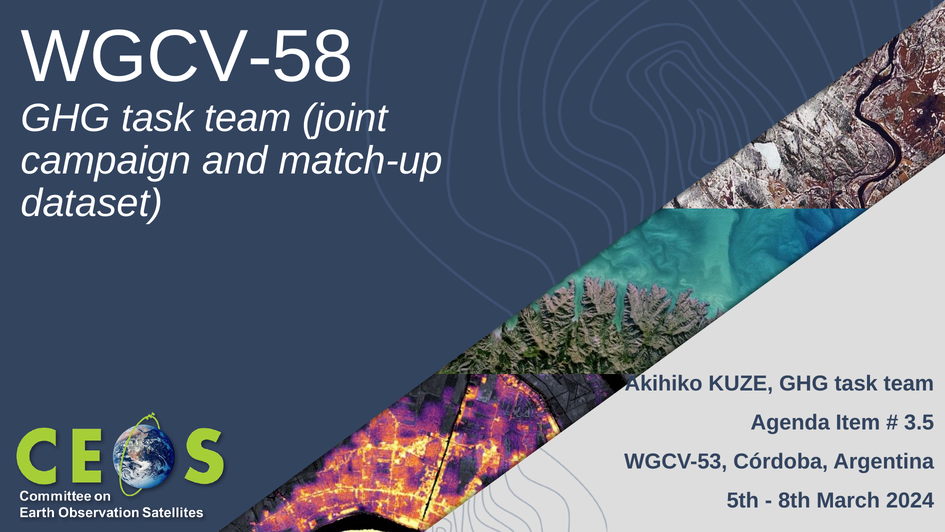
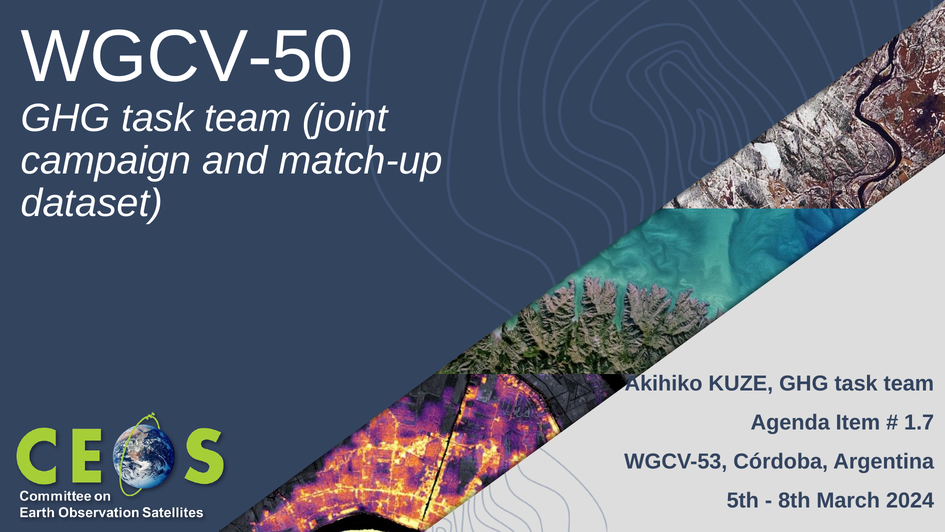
WGCV-58: WGCV-58 -> WGCV-50 (187, 57)
3.5: 3.5 -> 1.7 (919, 422)
